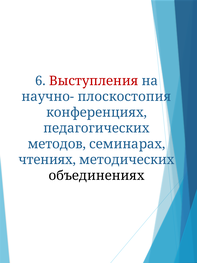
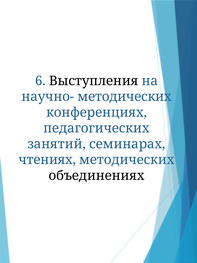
Выступления colour: red -> black (94, 81)
научно- плоскостопия: плоскостопия -> методических (125, 97)
методов: методов -> занятий (57, 144)
